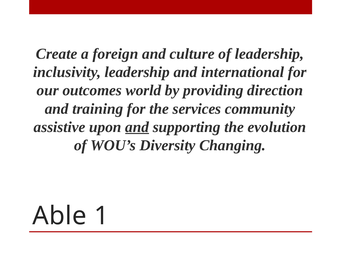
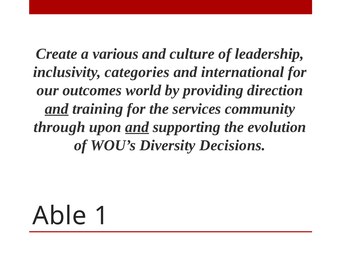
foreign: foreign -> various (116, 54)
inclusivity leadership: leadership -> categories (137, 72)
and underline: none -> present (57, 109)
assistive: assistive -> through (60, 127)
Changing: Changing -> Decisions (232, 145)
